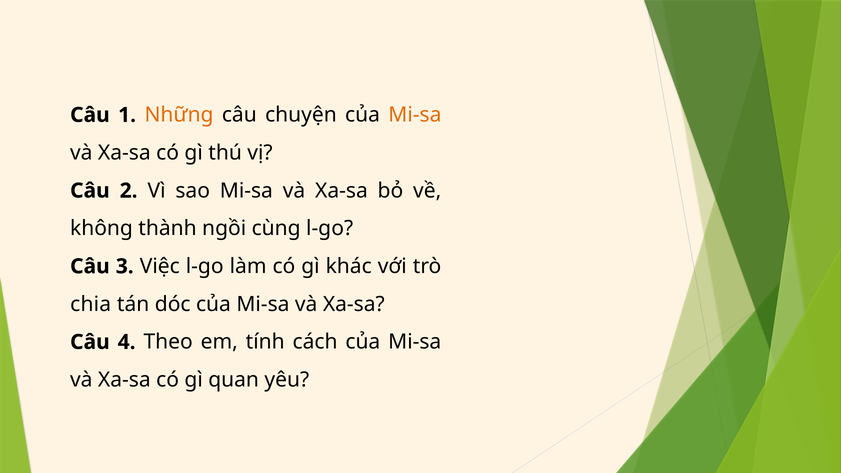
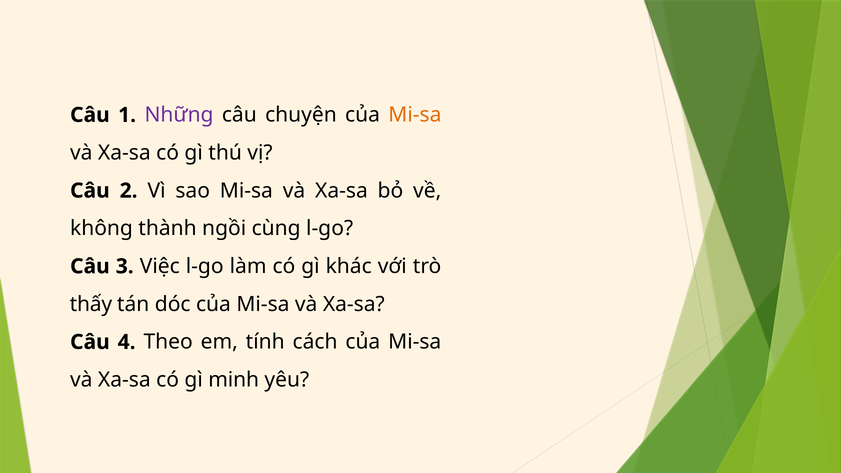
Những colour: orange -> purple (179, 115)
chia: chia -> thấy (91, 304)
quan: quan -> minh (234, 380)
